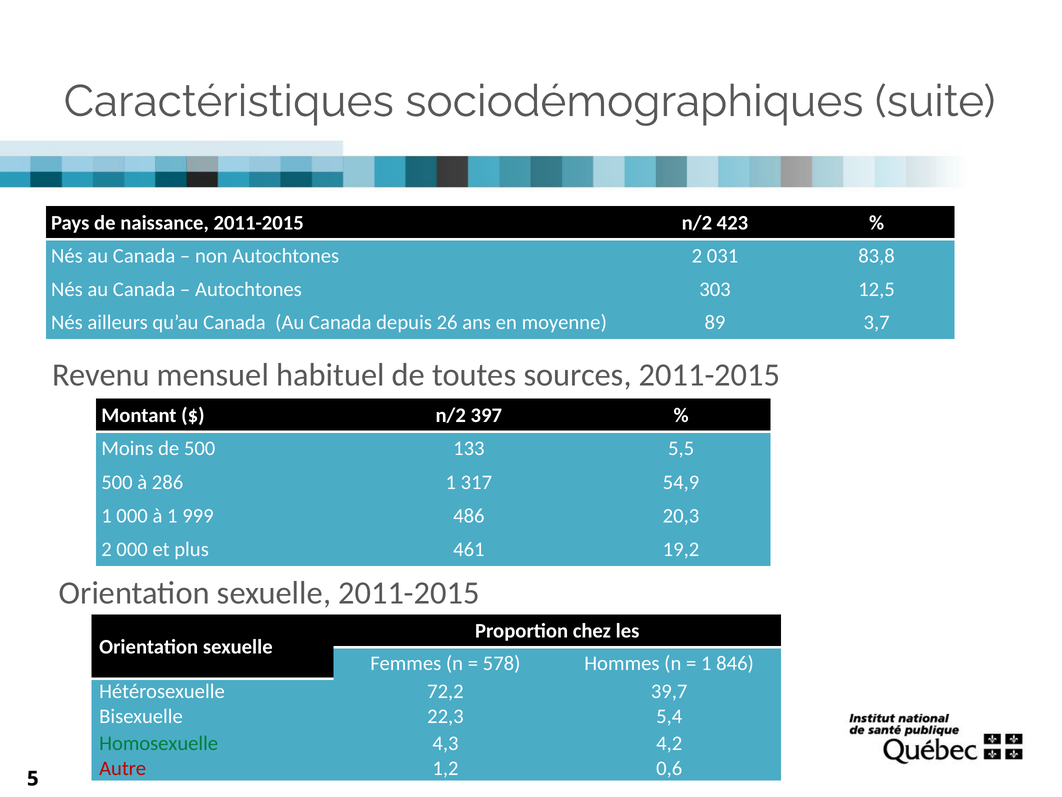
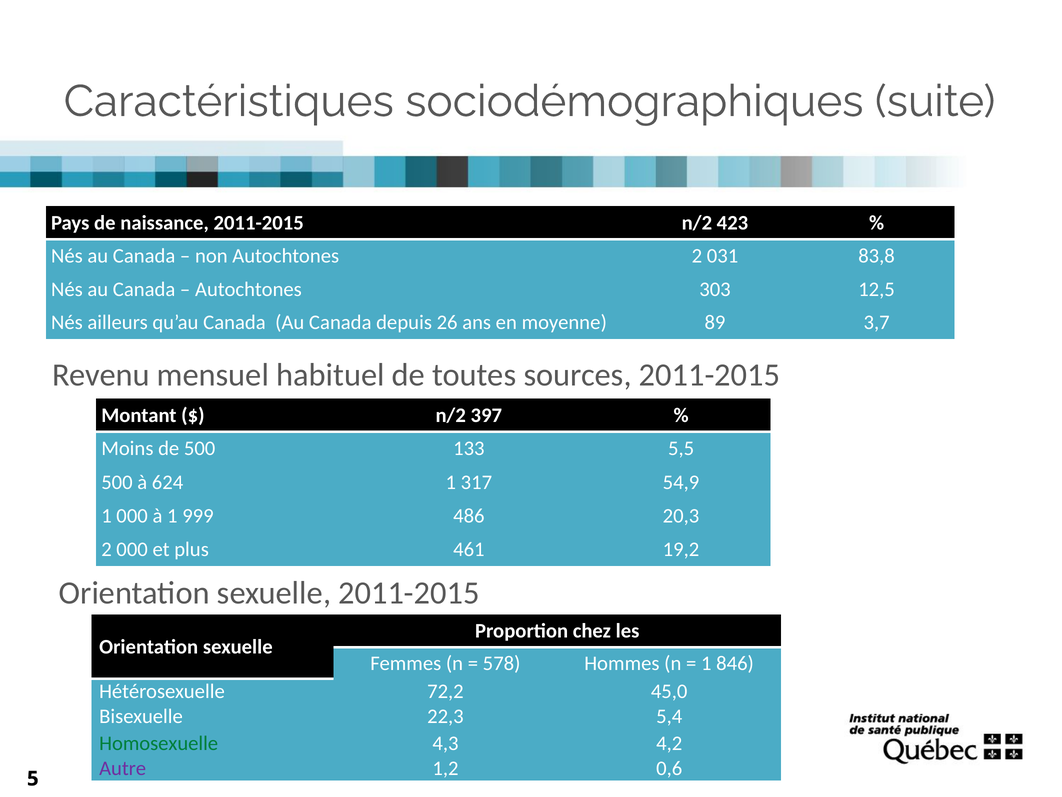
286: 286 -> 624 (168, 482)
39,7: 39,7 -> 45,0 (669, 691)
Autre colour: red -> purple (123, 768)
